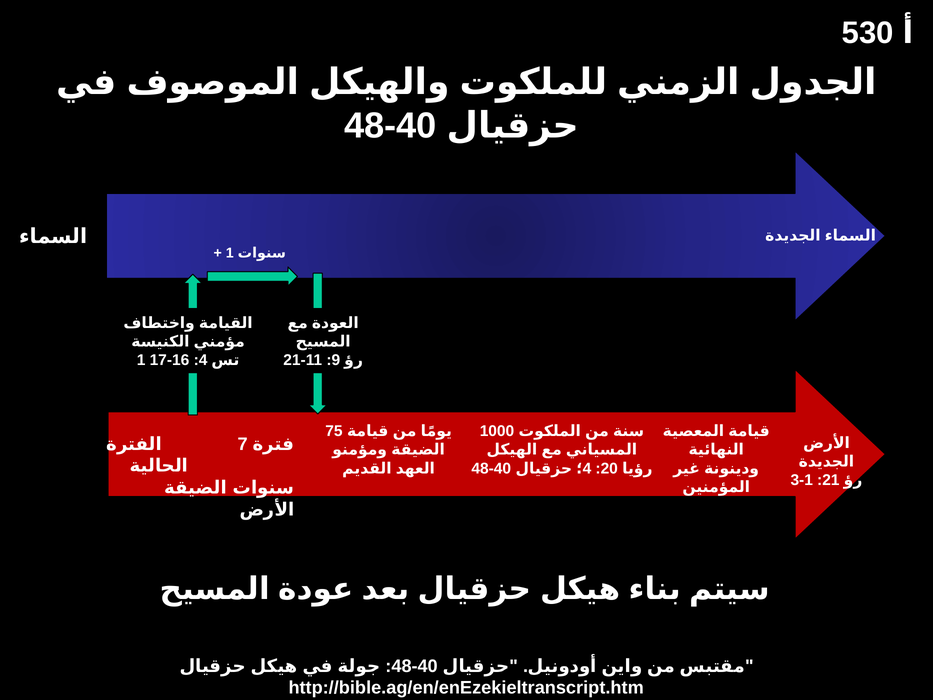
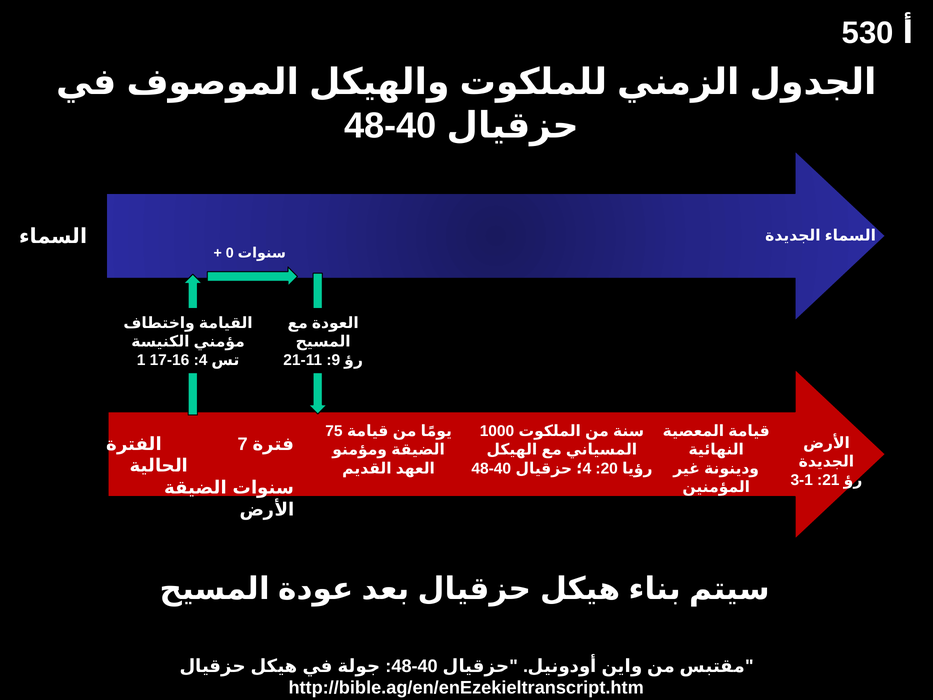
1: 1 -> 0 (230, 253)
